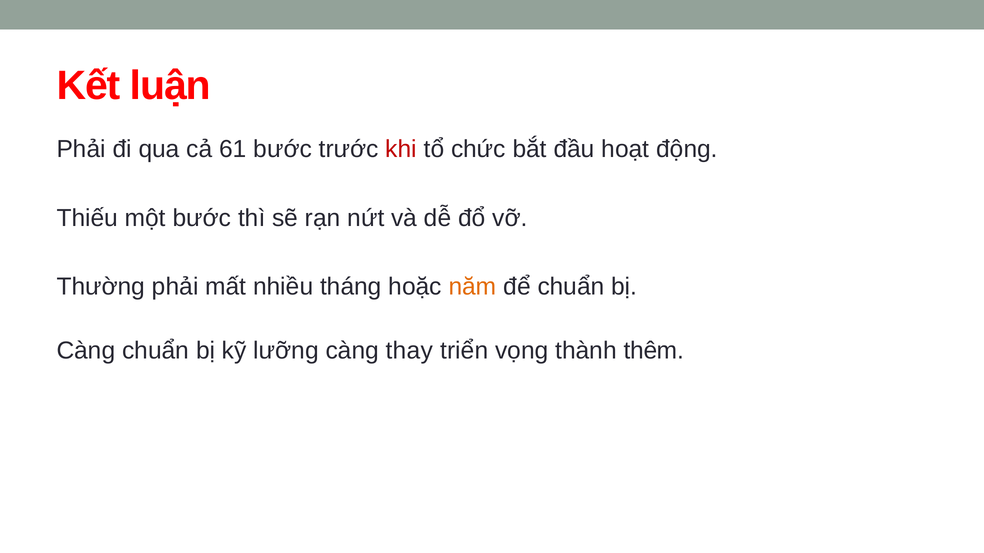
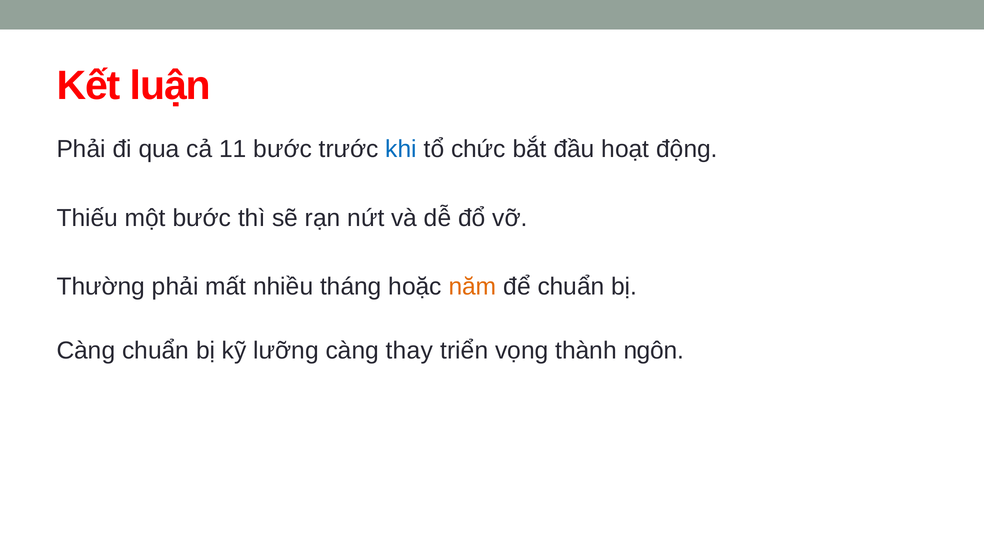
61: 61 -> 11 (233, 149)
khi colour: red -> blue (401, 149)
thêm: thêm -> ngôn (654, 351)
